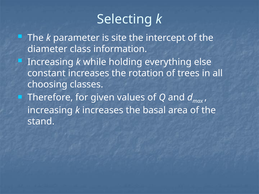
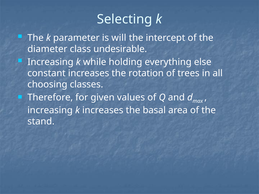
site: site -> will (119, 38)
information: information -> undesirable (120, 49)
